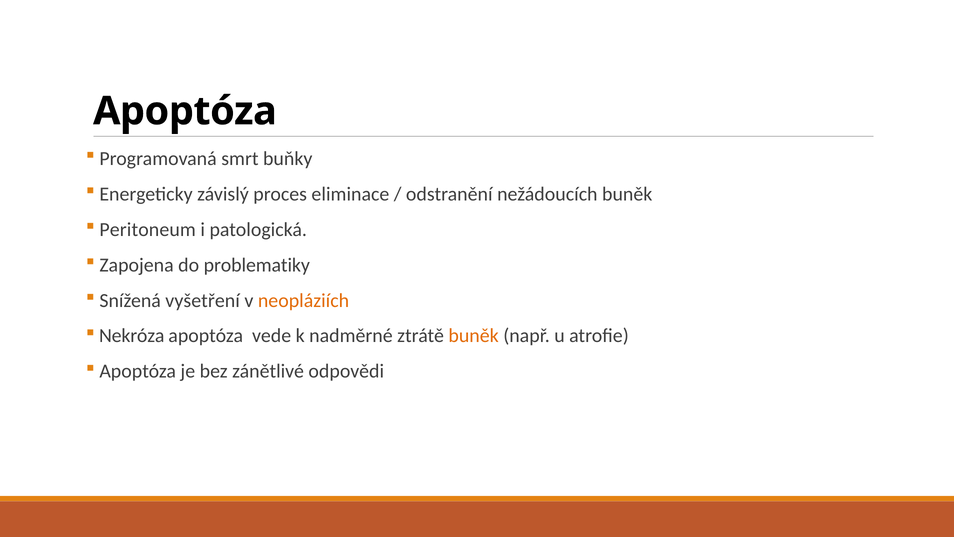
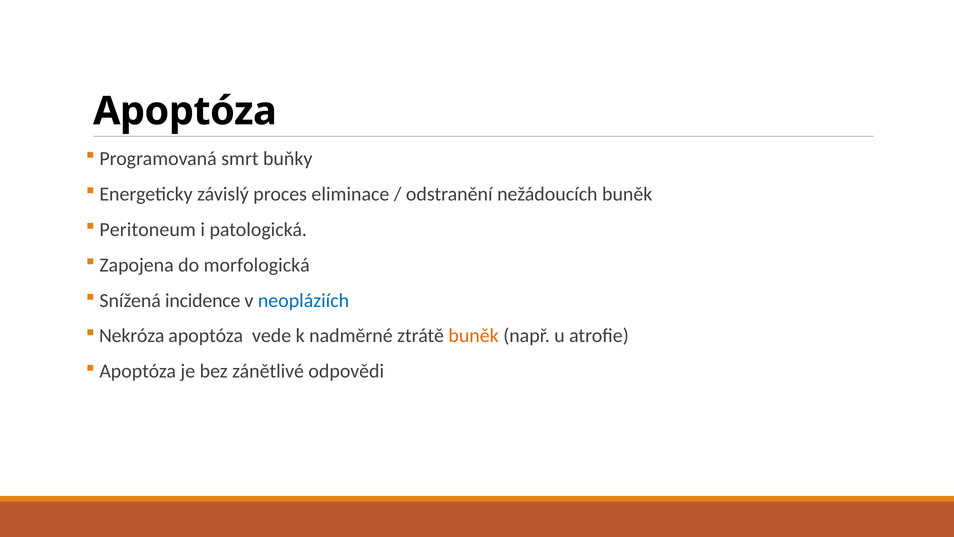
problematiky: problematiky -> morfologická (257, 265)
vyšetření: vyšetření -> incidence (203, 300)
neopláziích colour: orange -> blue (304, 300)
